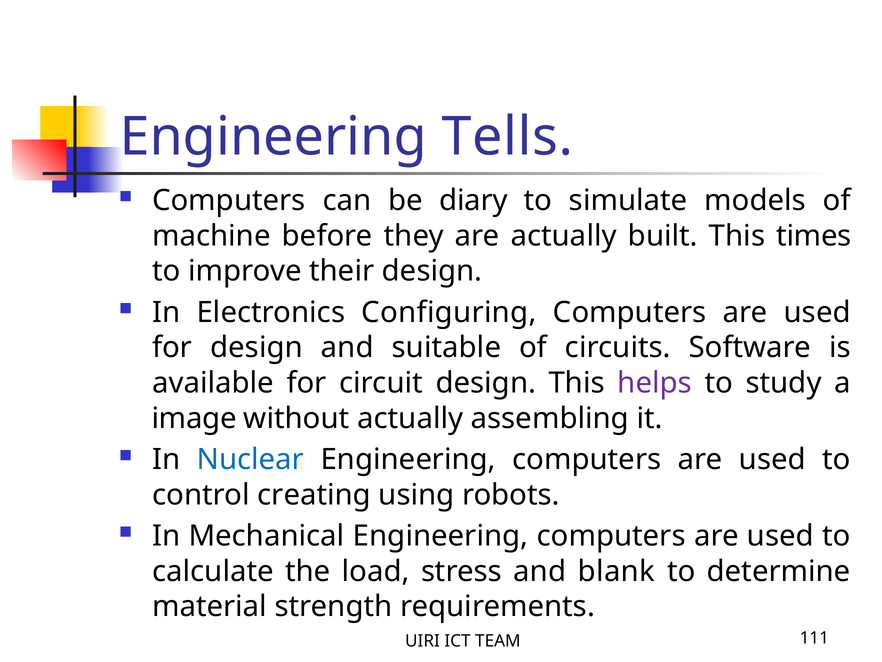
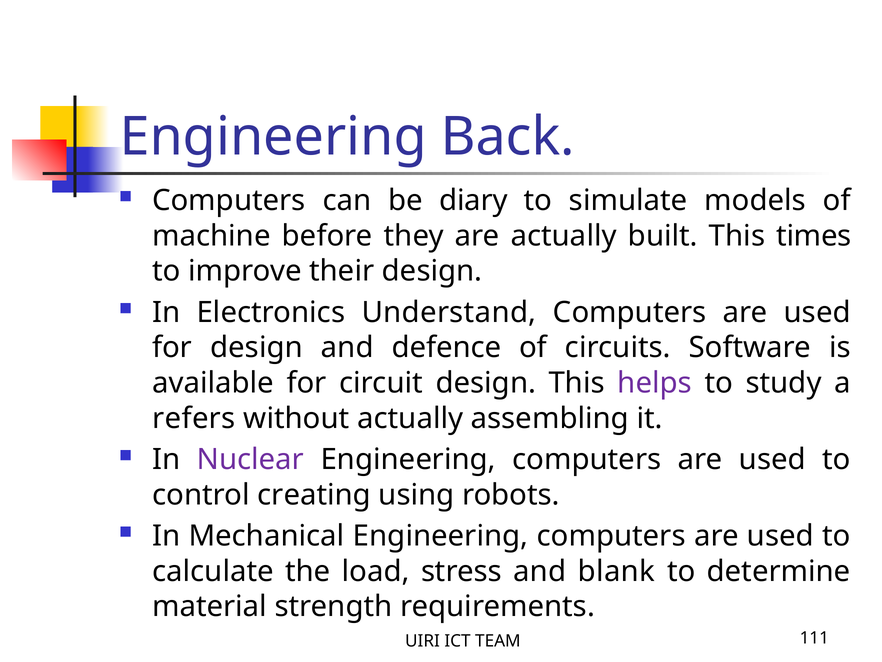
Tells: Tells -> Back (508, 137)
Configuring: Configuring -> Understand (449, 312)
suitable: suitable -> defence (446, 348)
image: image -> refers (194, 418)
Nuclear colour: blue -> purple (250, 459)
